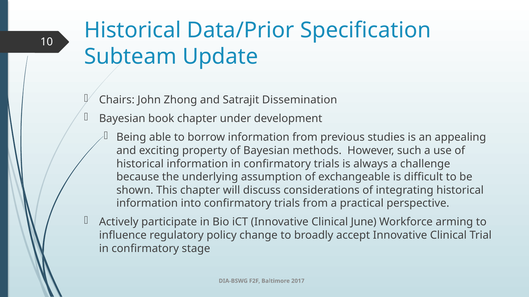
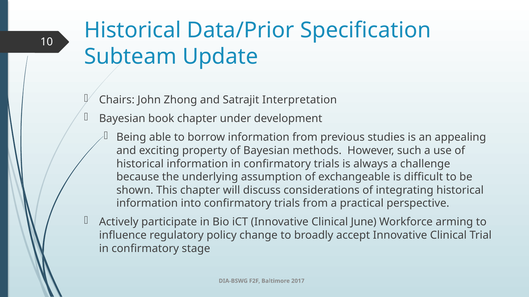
Dissemination: Dissemination -> Interpretation (300, 100)
